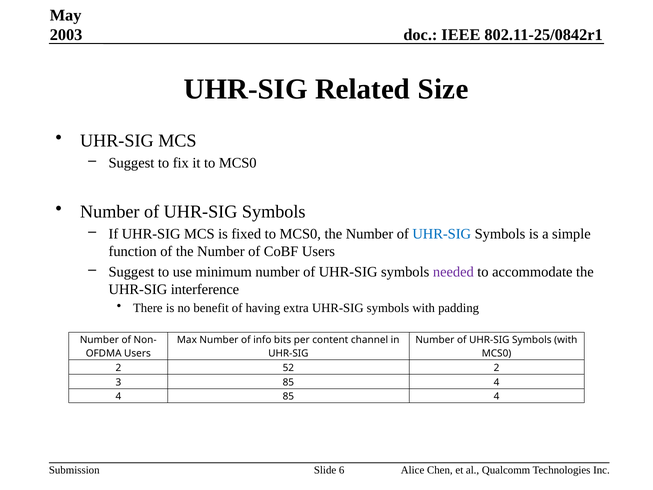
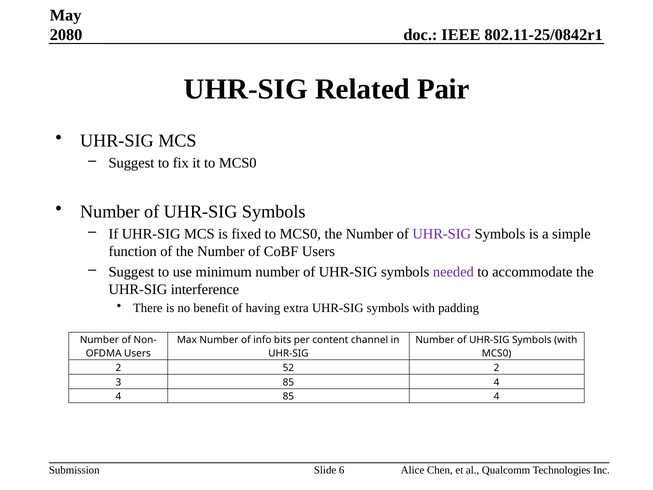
2003: 2003 -> 2080 (66, 35)
Size: Size -> Pair (443, 89)
UHR-SIG colour: blue -> purple (442, 234)
